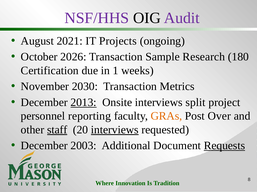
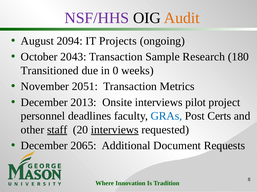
Audit colour: purple -> orange (182, 18)
2021: 2021 -> 2094 (70, 41)
2026: 2026 -> 2043 (73, 57)
Certification: Certification -> Transitioned (50, 71)
1: 1 -> 0 (116, 71)
2030: 2030 -> 2051 (85, 87)
2013 underline: present -> none (84, 103)
split: split -> pilot (196, 103)
reporting: reporting -> deadlines (90, 116)
GRAs colour: orange -> blue (166, 116)
Over: Over -> Certs (219, 116)
2003: 2003 -> 2065 (84, 146)
Requests underline: present -> none (224, 146)
